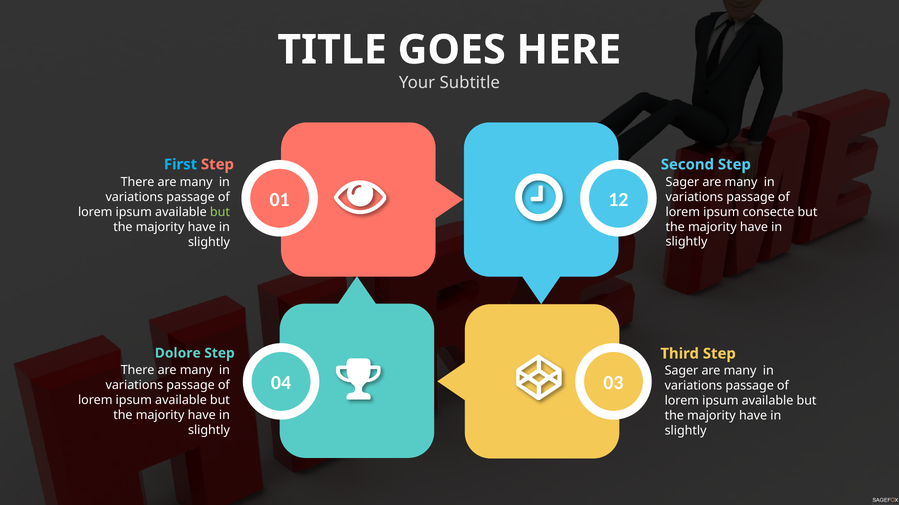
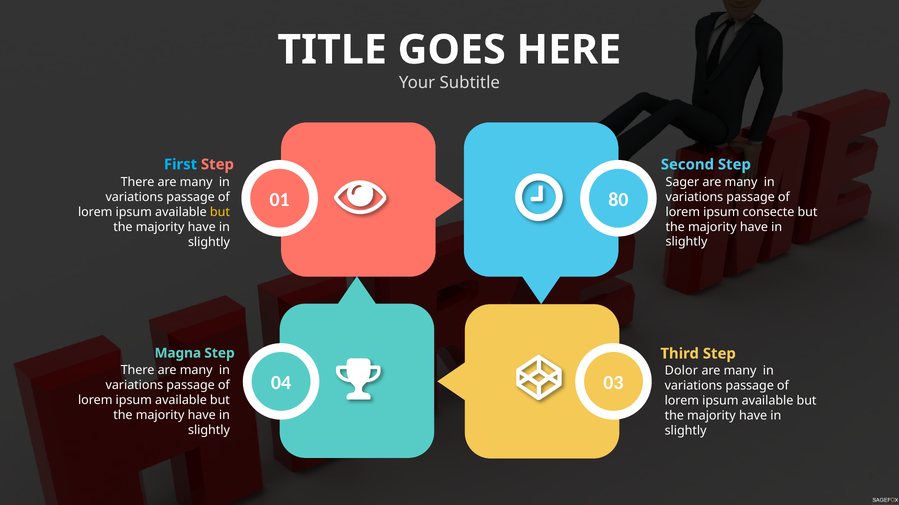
12: 12 -> 80 (618, 200)
but colour: light green -> yellow (220, 212)
Dolore: Dolore -> Magna (178, 354)
Sager: Sager -> Dolor (681, 371)
